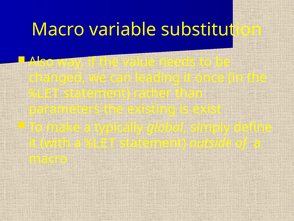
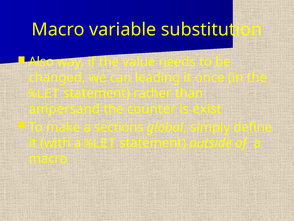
parameters: parameters -> ampersand (64, 109)
existing: existing -> counter (151, 109)
typically: typically -> sections (119, 127)
